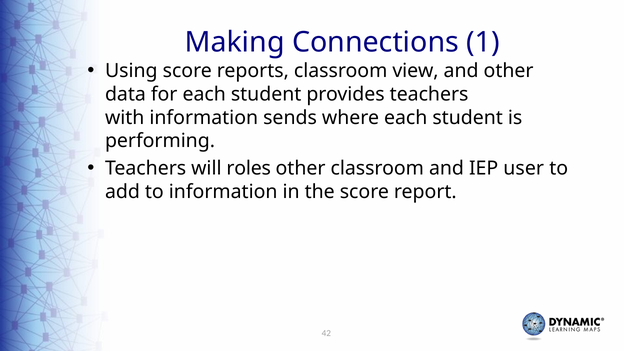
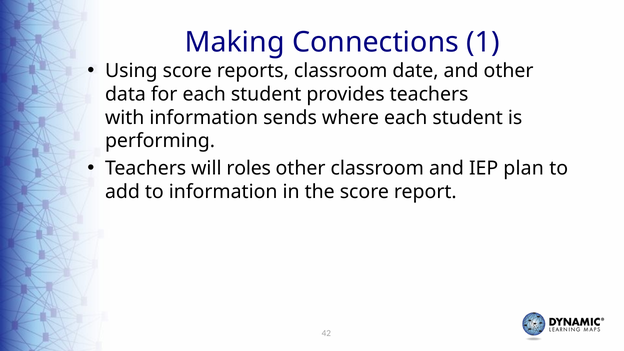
view: view -> date (415, 71)
user: user -> plan (524, 168)
